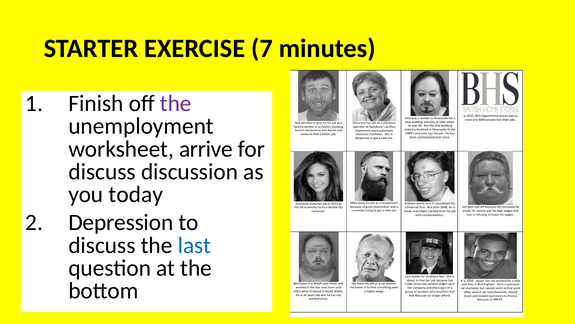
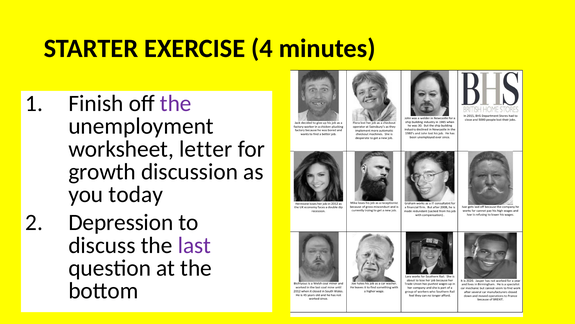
7: 7 -> 4 (262, 48)
arrive: arrive -> letter (206, 149)
discuss: discuss -> growth (102, 171)
last colour: blue -> purple (194, 245)
